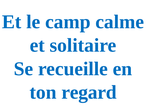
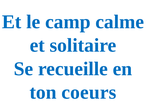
regard: regard -> coeurs (89, 92)
